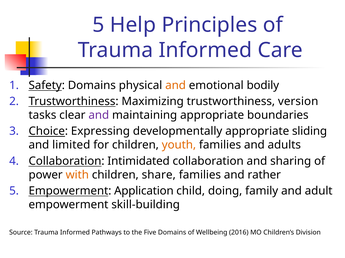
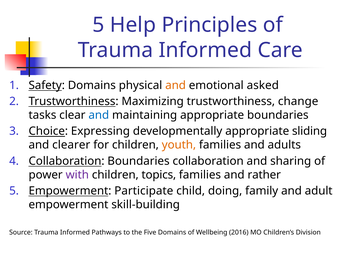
bodily: bodily -> asked (263, 86)
version: version -> change (298, 102)
and colour: purple -> blue (99, 115)
limited: limited -> clearer (71, 145)
Collaboration Intimidated: Intimidated -> Boundaries (139, 161)
with colour: orange -> purple (77, 175)
share: share -> topics (159, 175)
Application: Application -> Participate (144, 191)
